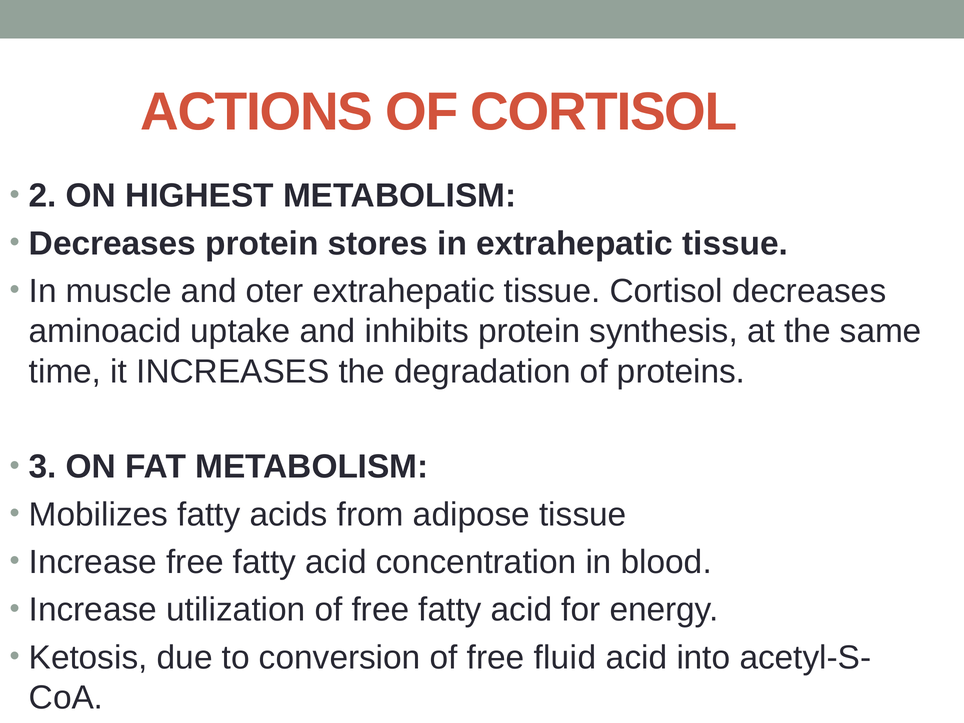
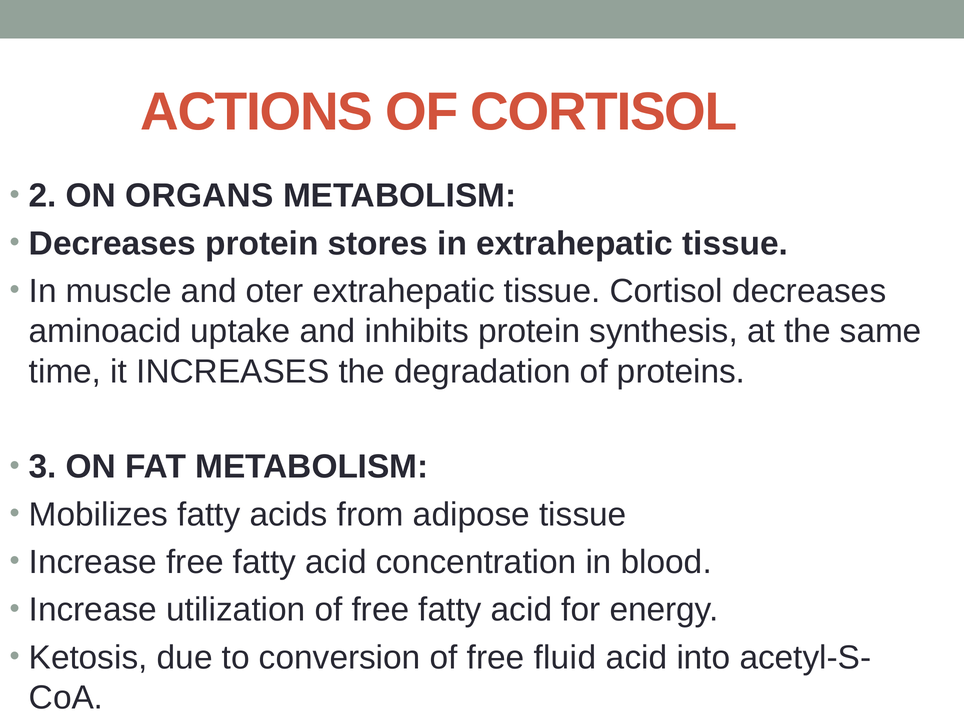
HIGHEST: HIGHEST -> ORGANS (199, 196)
